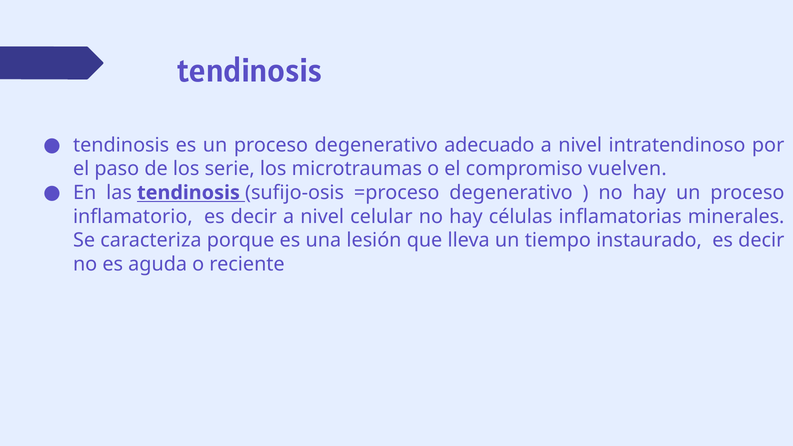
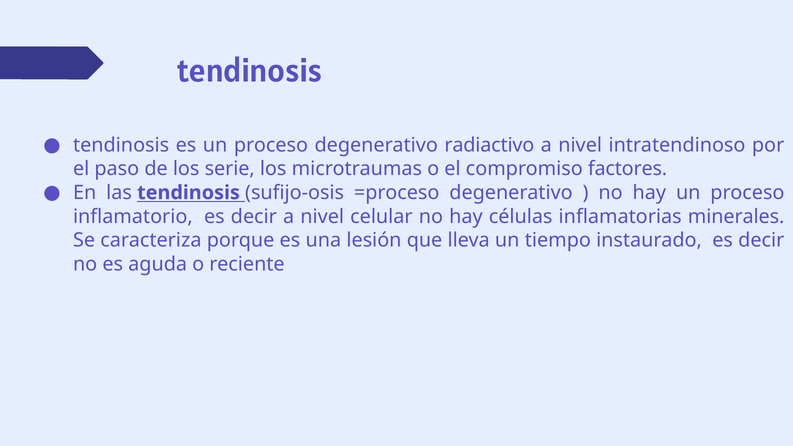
adecuado: adecuado -> radiactivo (489, 145)
vuelven: vuelven -> factores (628, 169)
